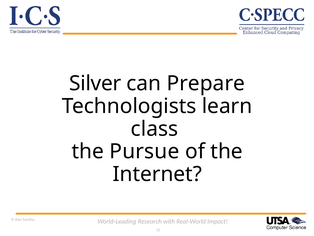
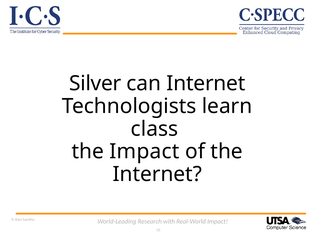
can Prepare: Prepare -> Internet (206, 83)
the Pursue: Pursue -> Impact (144, 151)
